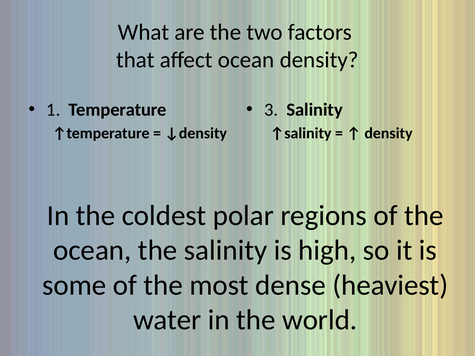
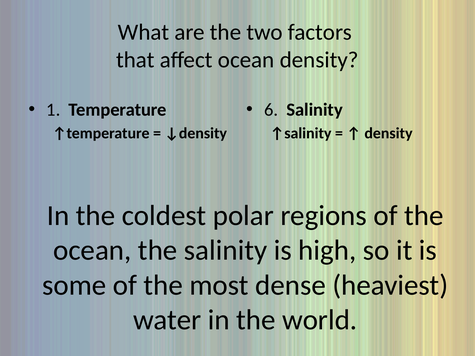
3: 3 -> 6 (271, 110)
